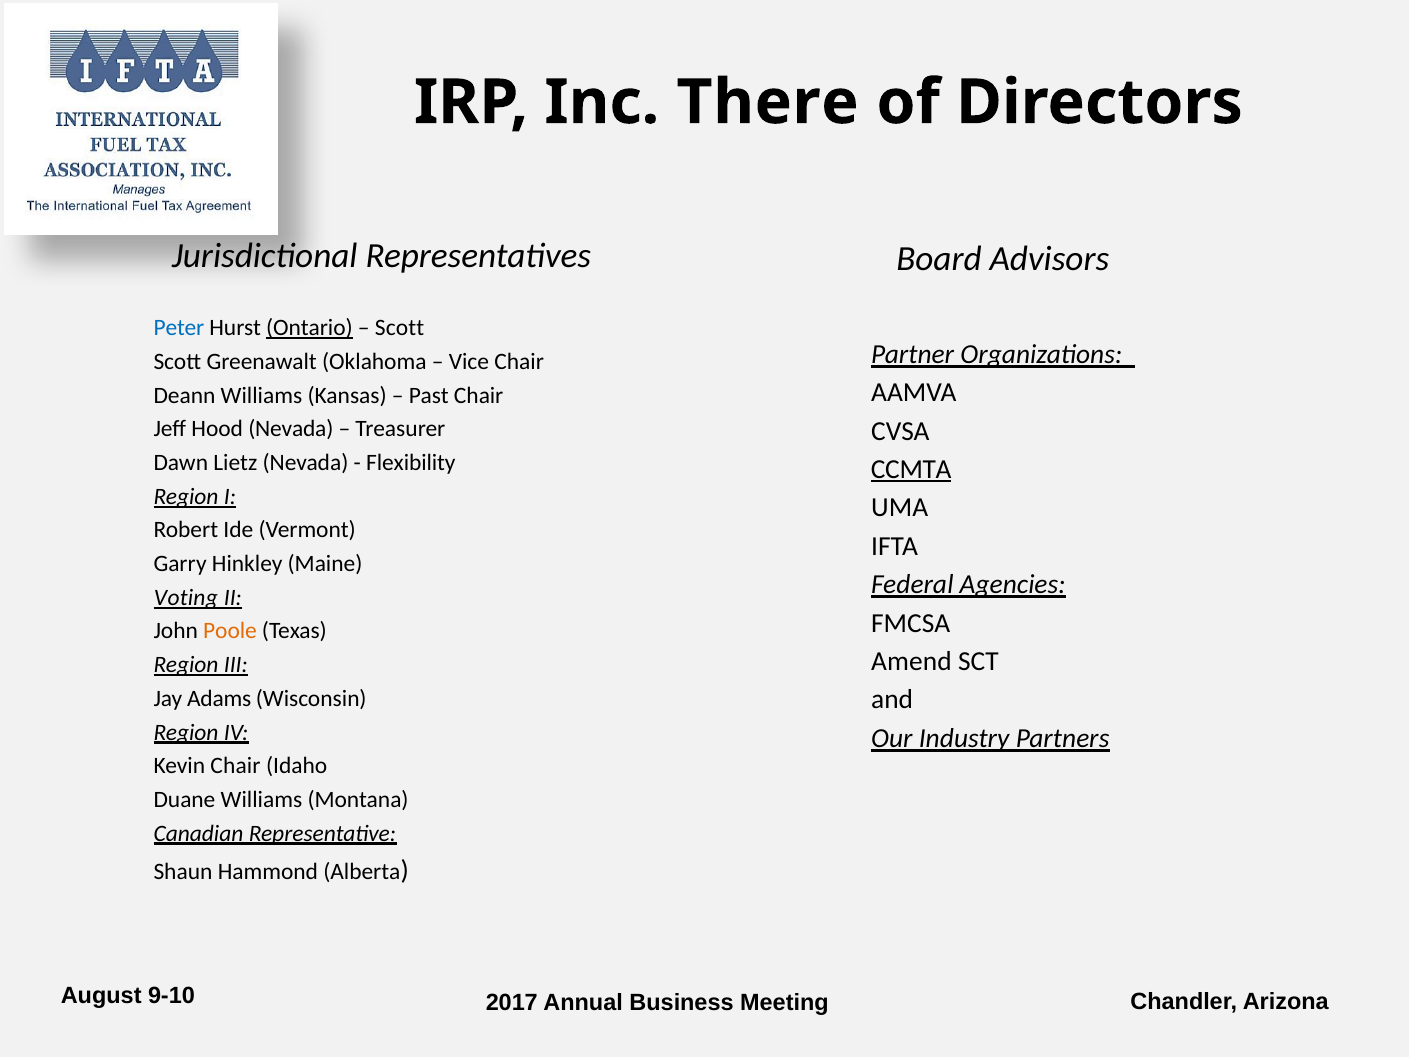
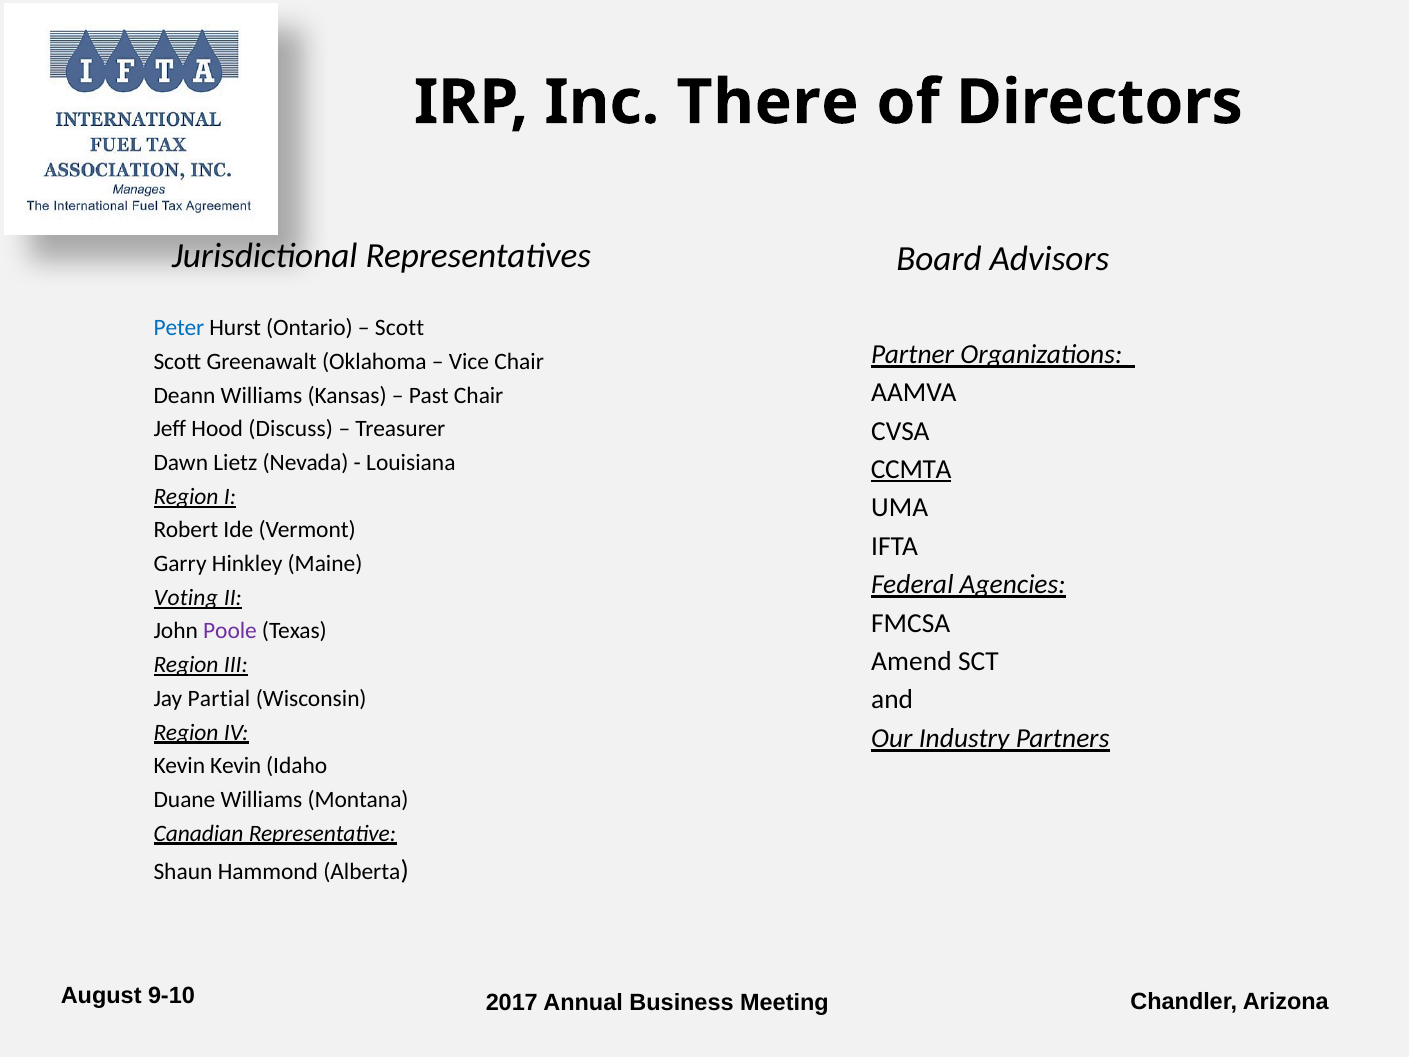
Ontario underline: present -> none (309, 328)
Hood Nevada: Nevada -> Discuss (291, 429)
Flexibility: Flexibility -> Louisiana (411, 463)
Poole colour: orange -> purple (230, 631)
Adams: Adams -> Partial (219, 698)
Kevin Chair: Chair -> Kevin (236, 766)
